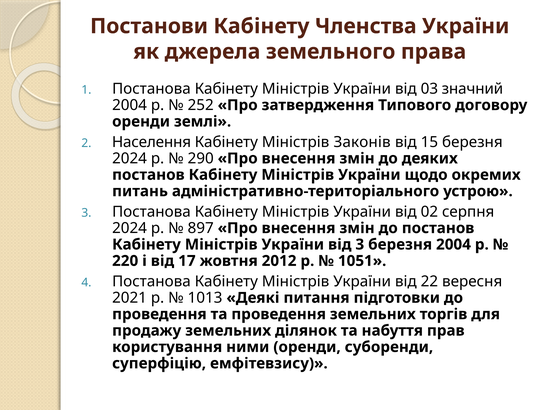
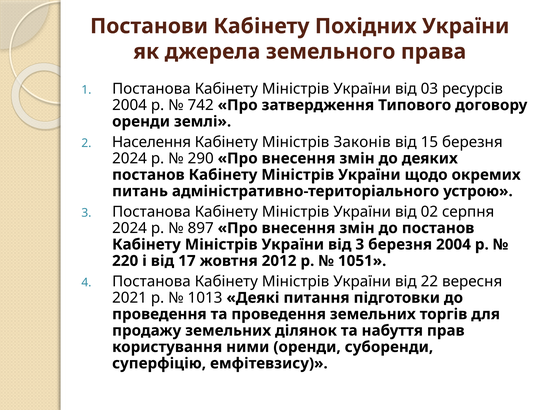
Членства: Членства -> Похідних (366, 26)
значний: значний -> ресурсів (472, 89)
252: 252 -> 742 (201, 105)
